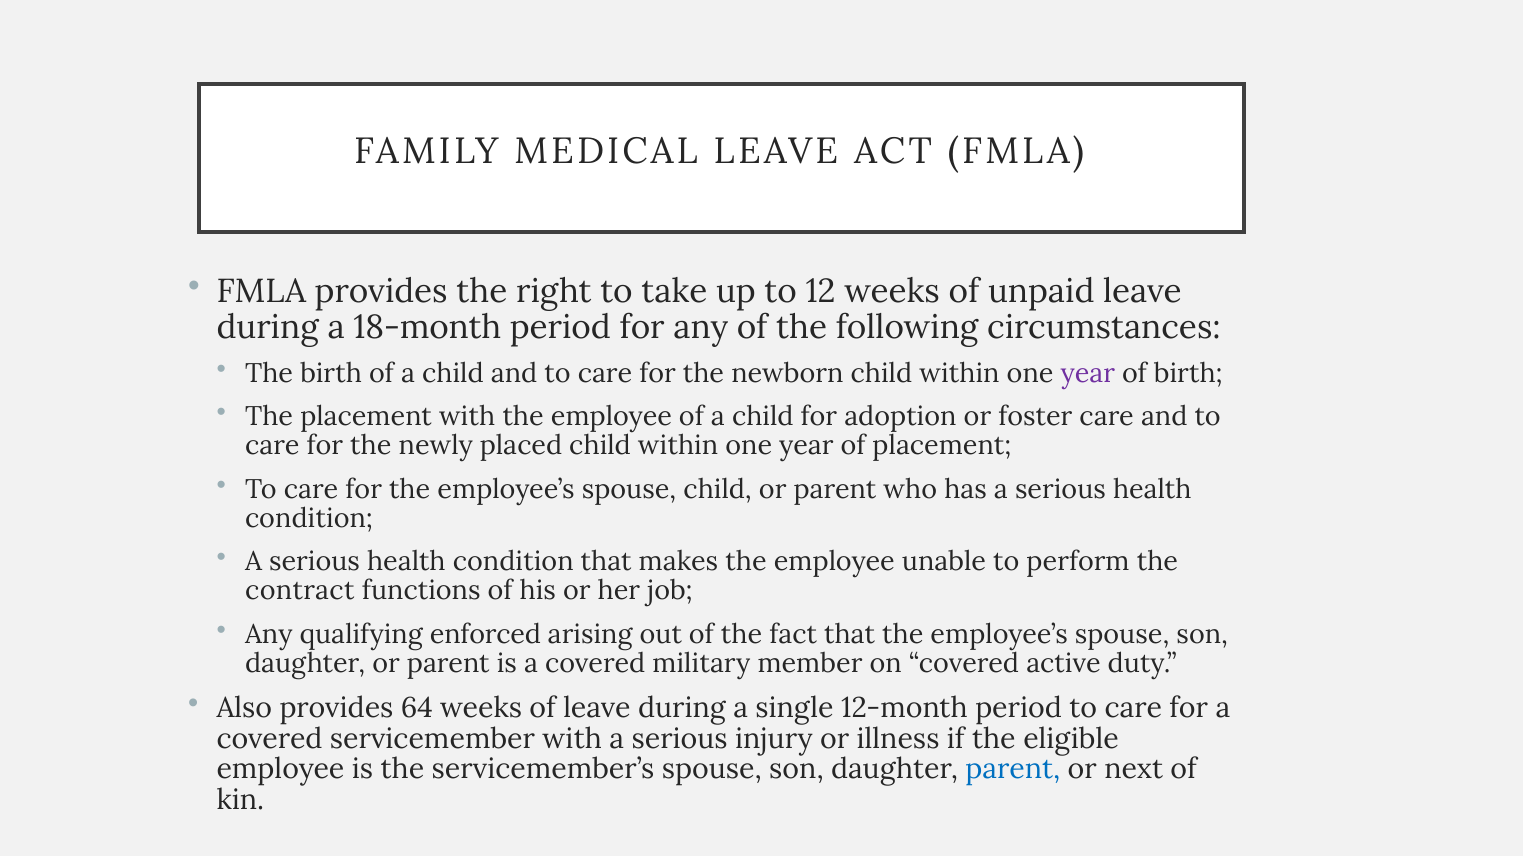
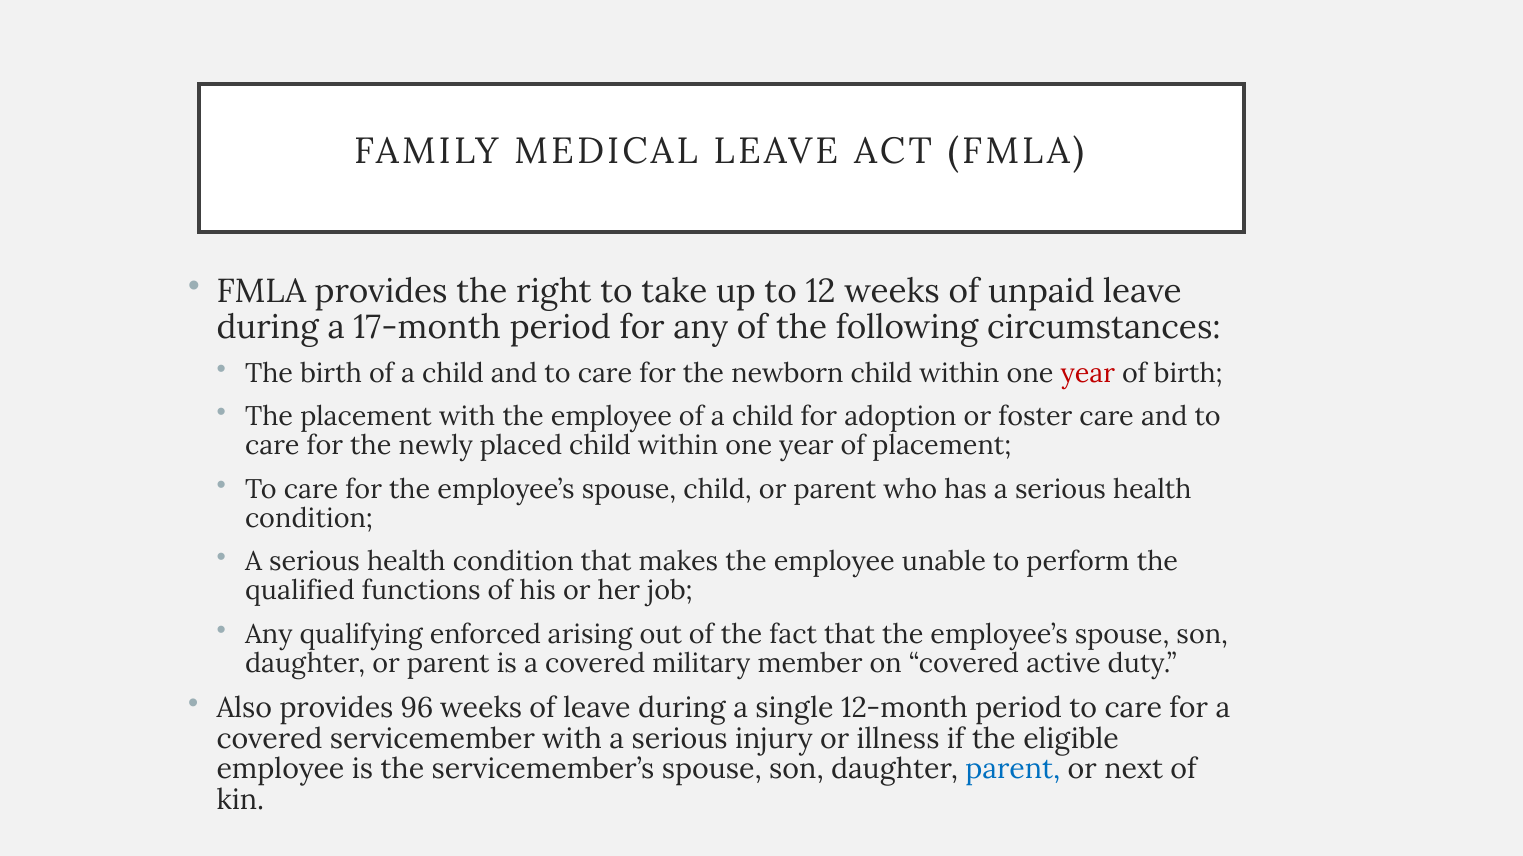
18-month: 18-month -> 17-month (427, 328)
year colour: purple -> red (1088, 374)
contract: contract -> qualified (300, 591)
64: 64 -> 96 (417, 708)
